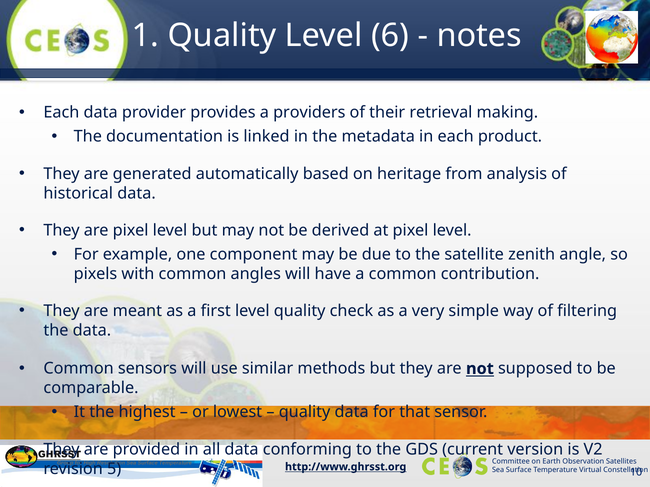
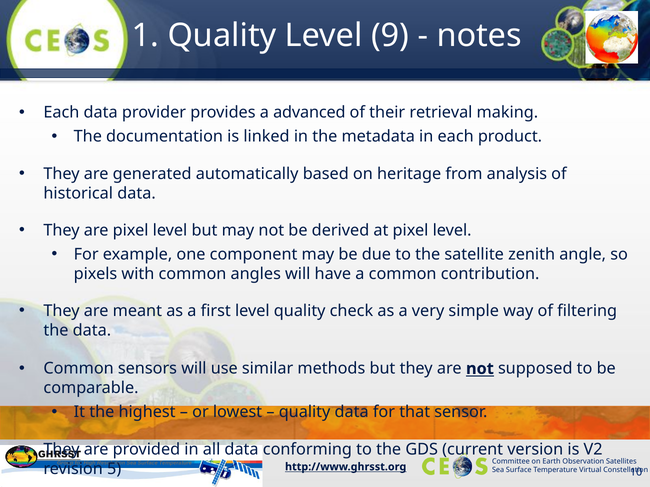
6: 6 -> 9 (390, 35)
providers: providers -> advanced (309, 113)
